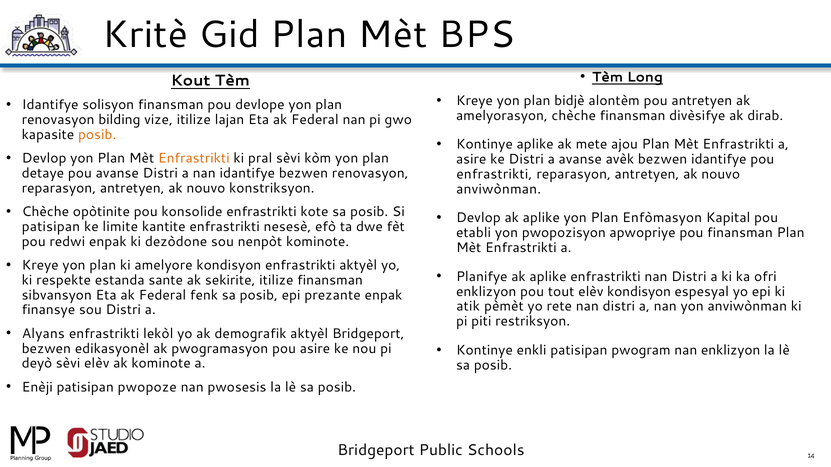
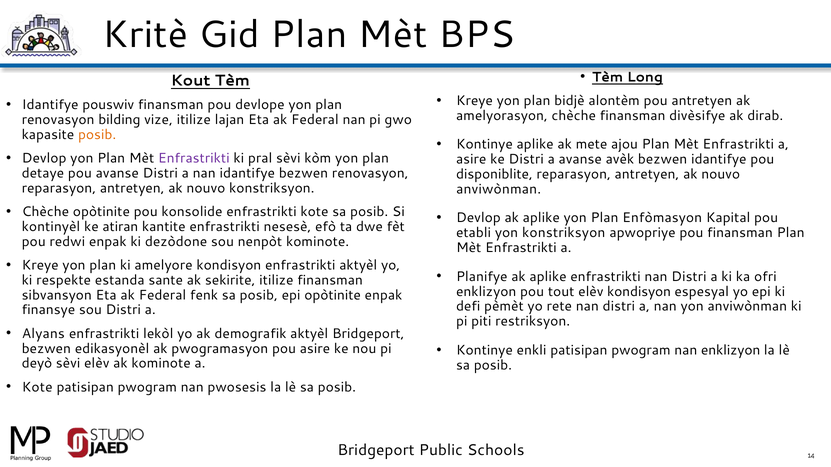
solisyon: solisyon -> pouswiv (108, 105)
Enfrastrikti colour: orange -> purple (194, 158)
enfrastrikti: enfrastrikti -> disponiblite (494, 174)
patisipan: patisipan -> kontinyèl (51, 227)
limite: limite -> atiran (120, 227)
yon pwopozisyon: pwopozisyon -> konstriksyon (564, 233)
epi prezante: prezante -> opòtinite (333, 295)
atik: atik -> defi (468, 307)
Enèji: Enèji -> Kote (37, 387)
pwopoze: pwopoze -> pwogram (147, 387)
